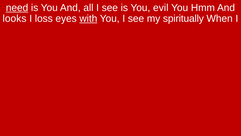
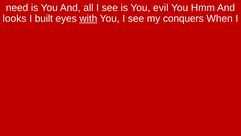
need underline: present -> none (17, 8)
loss: loss -> built (44, 18)
spiritually: spiritually -> conquers (183, 18)
